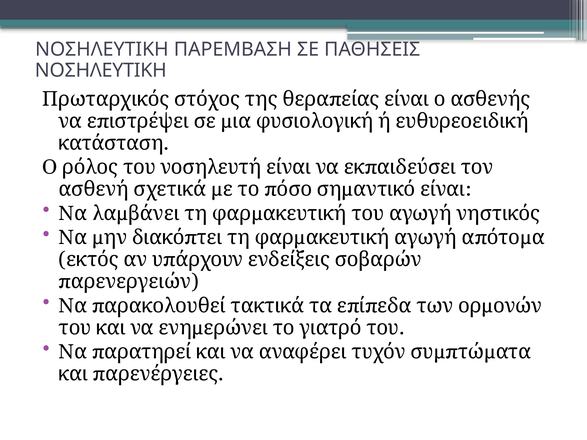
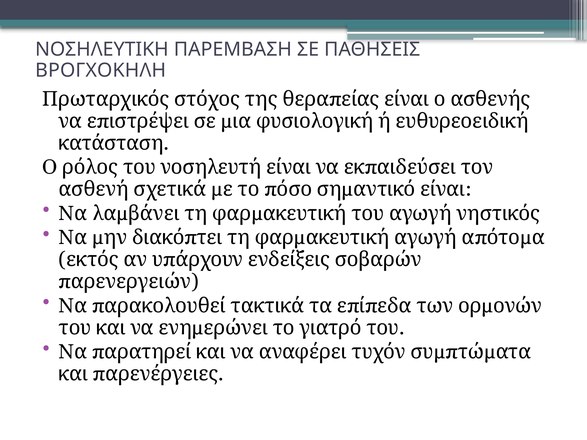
ΝΟΣΗΛΕΥΤΙΚΗ: ΝΟΣΗΛΕΥΤΙΚΗ -> ΒΡΟΓΧΟΚΗΛΗ (101, 70)
